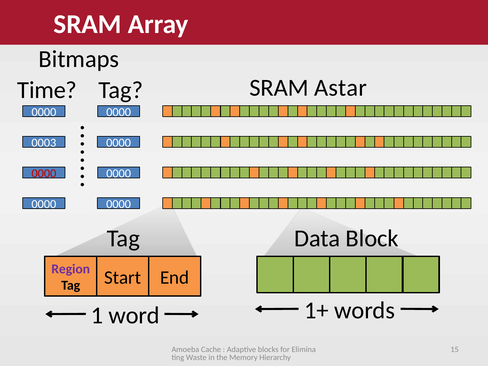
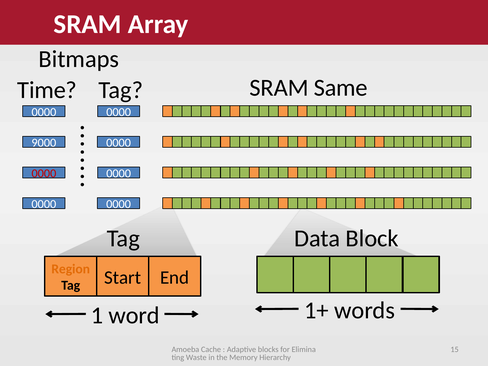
Astar: Astar -> Same (341, 88)
0003: 0003 -> 9000 (44, 143)
Region colour: purple -> orange (71, 269)
